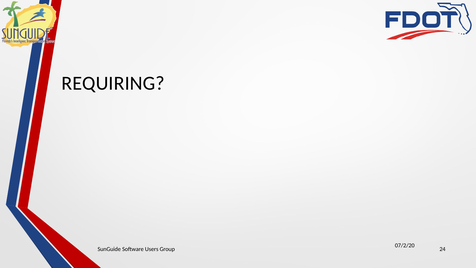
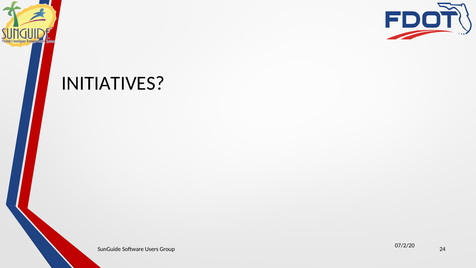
REQUIRING: REQUIRING -> INITIATIVES (113, 83)
